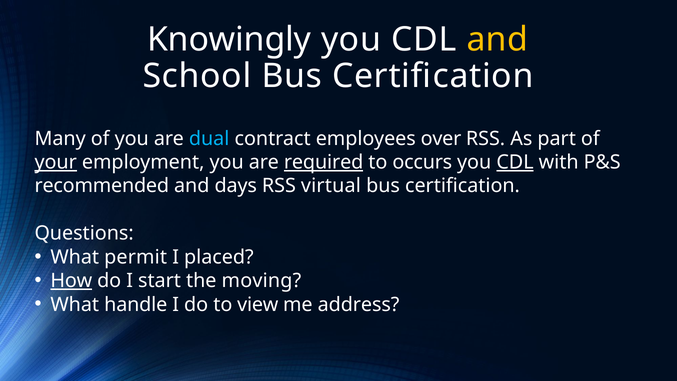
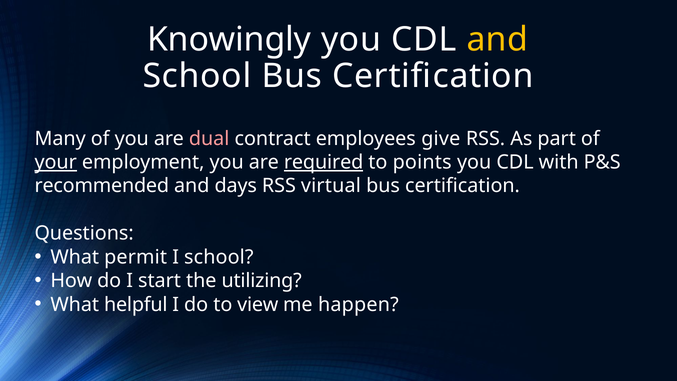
dual colour: light blue -> pink (209, 138)
over: over -> give (441, 138)
occurs: occurs -> points (422, 162)
CDL underline: present -> none (515, 162)
I placed: placed -> school (219, 257)
How underline: present -> none (71, 281)
moving: moving -> utilizing (262, 281)
handle: handle -> helpful (136, 304)
address: address -> happen (358, 304)
